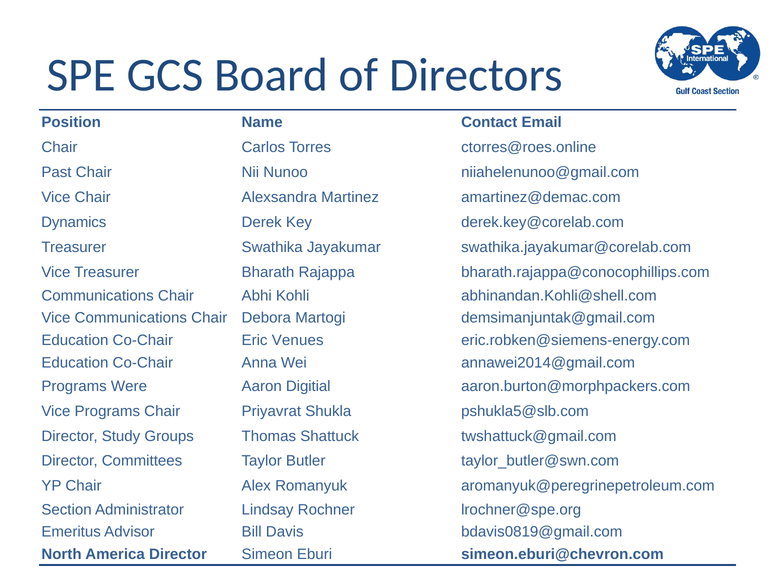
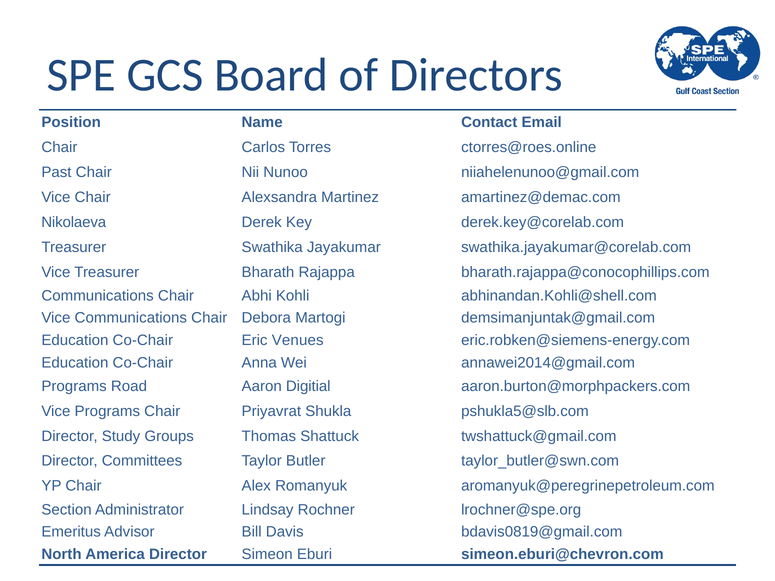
Dynamics: Dynamics -> Nikolaeva (74, 222)
Were: Were -> Road (129, 386)
